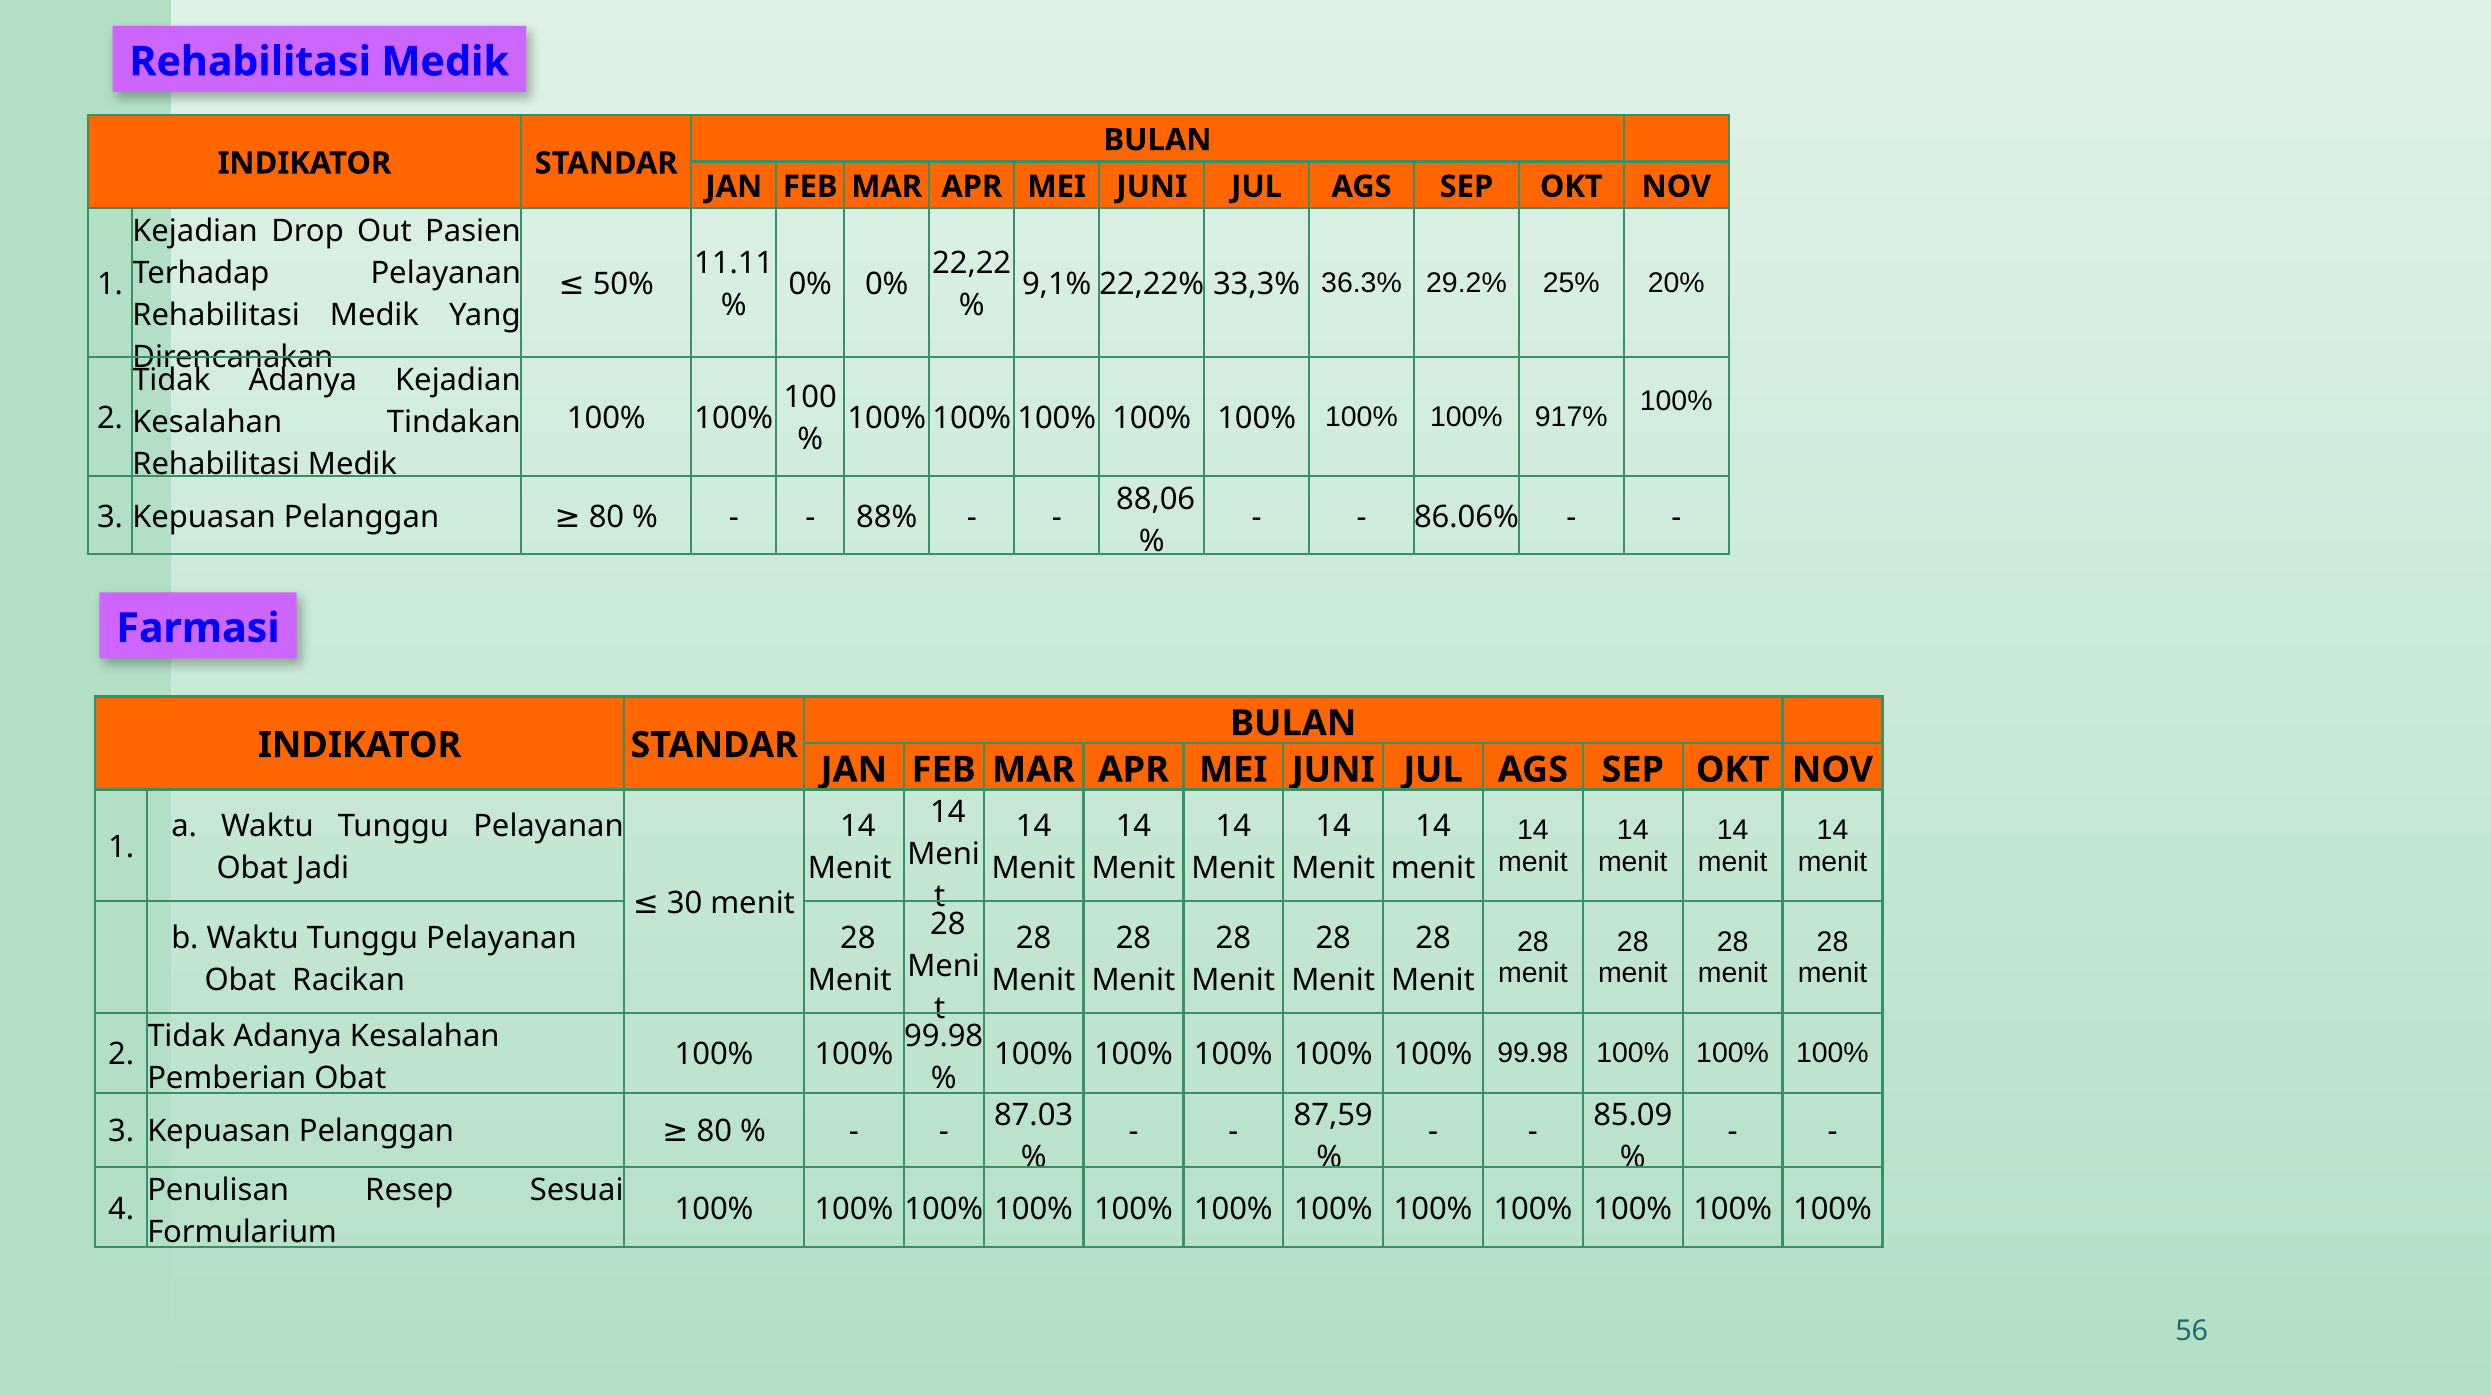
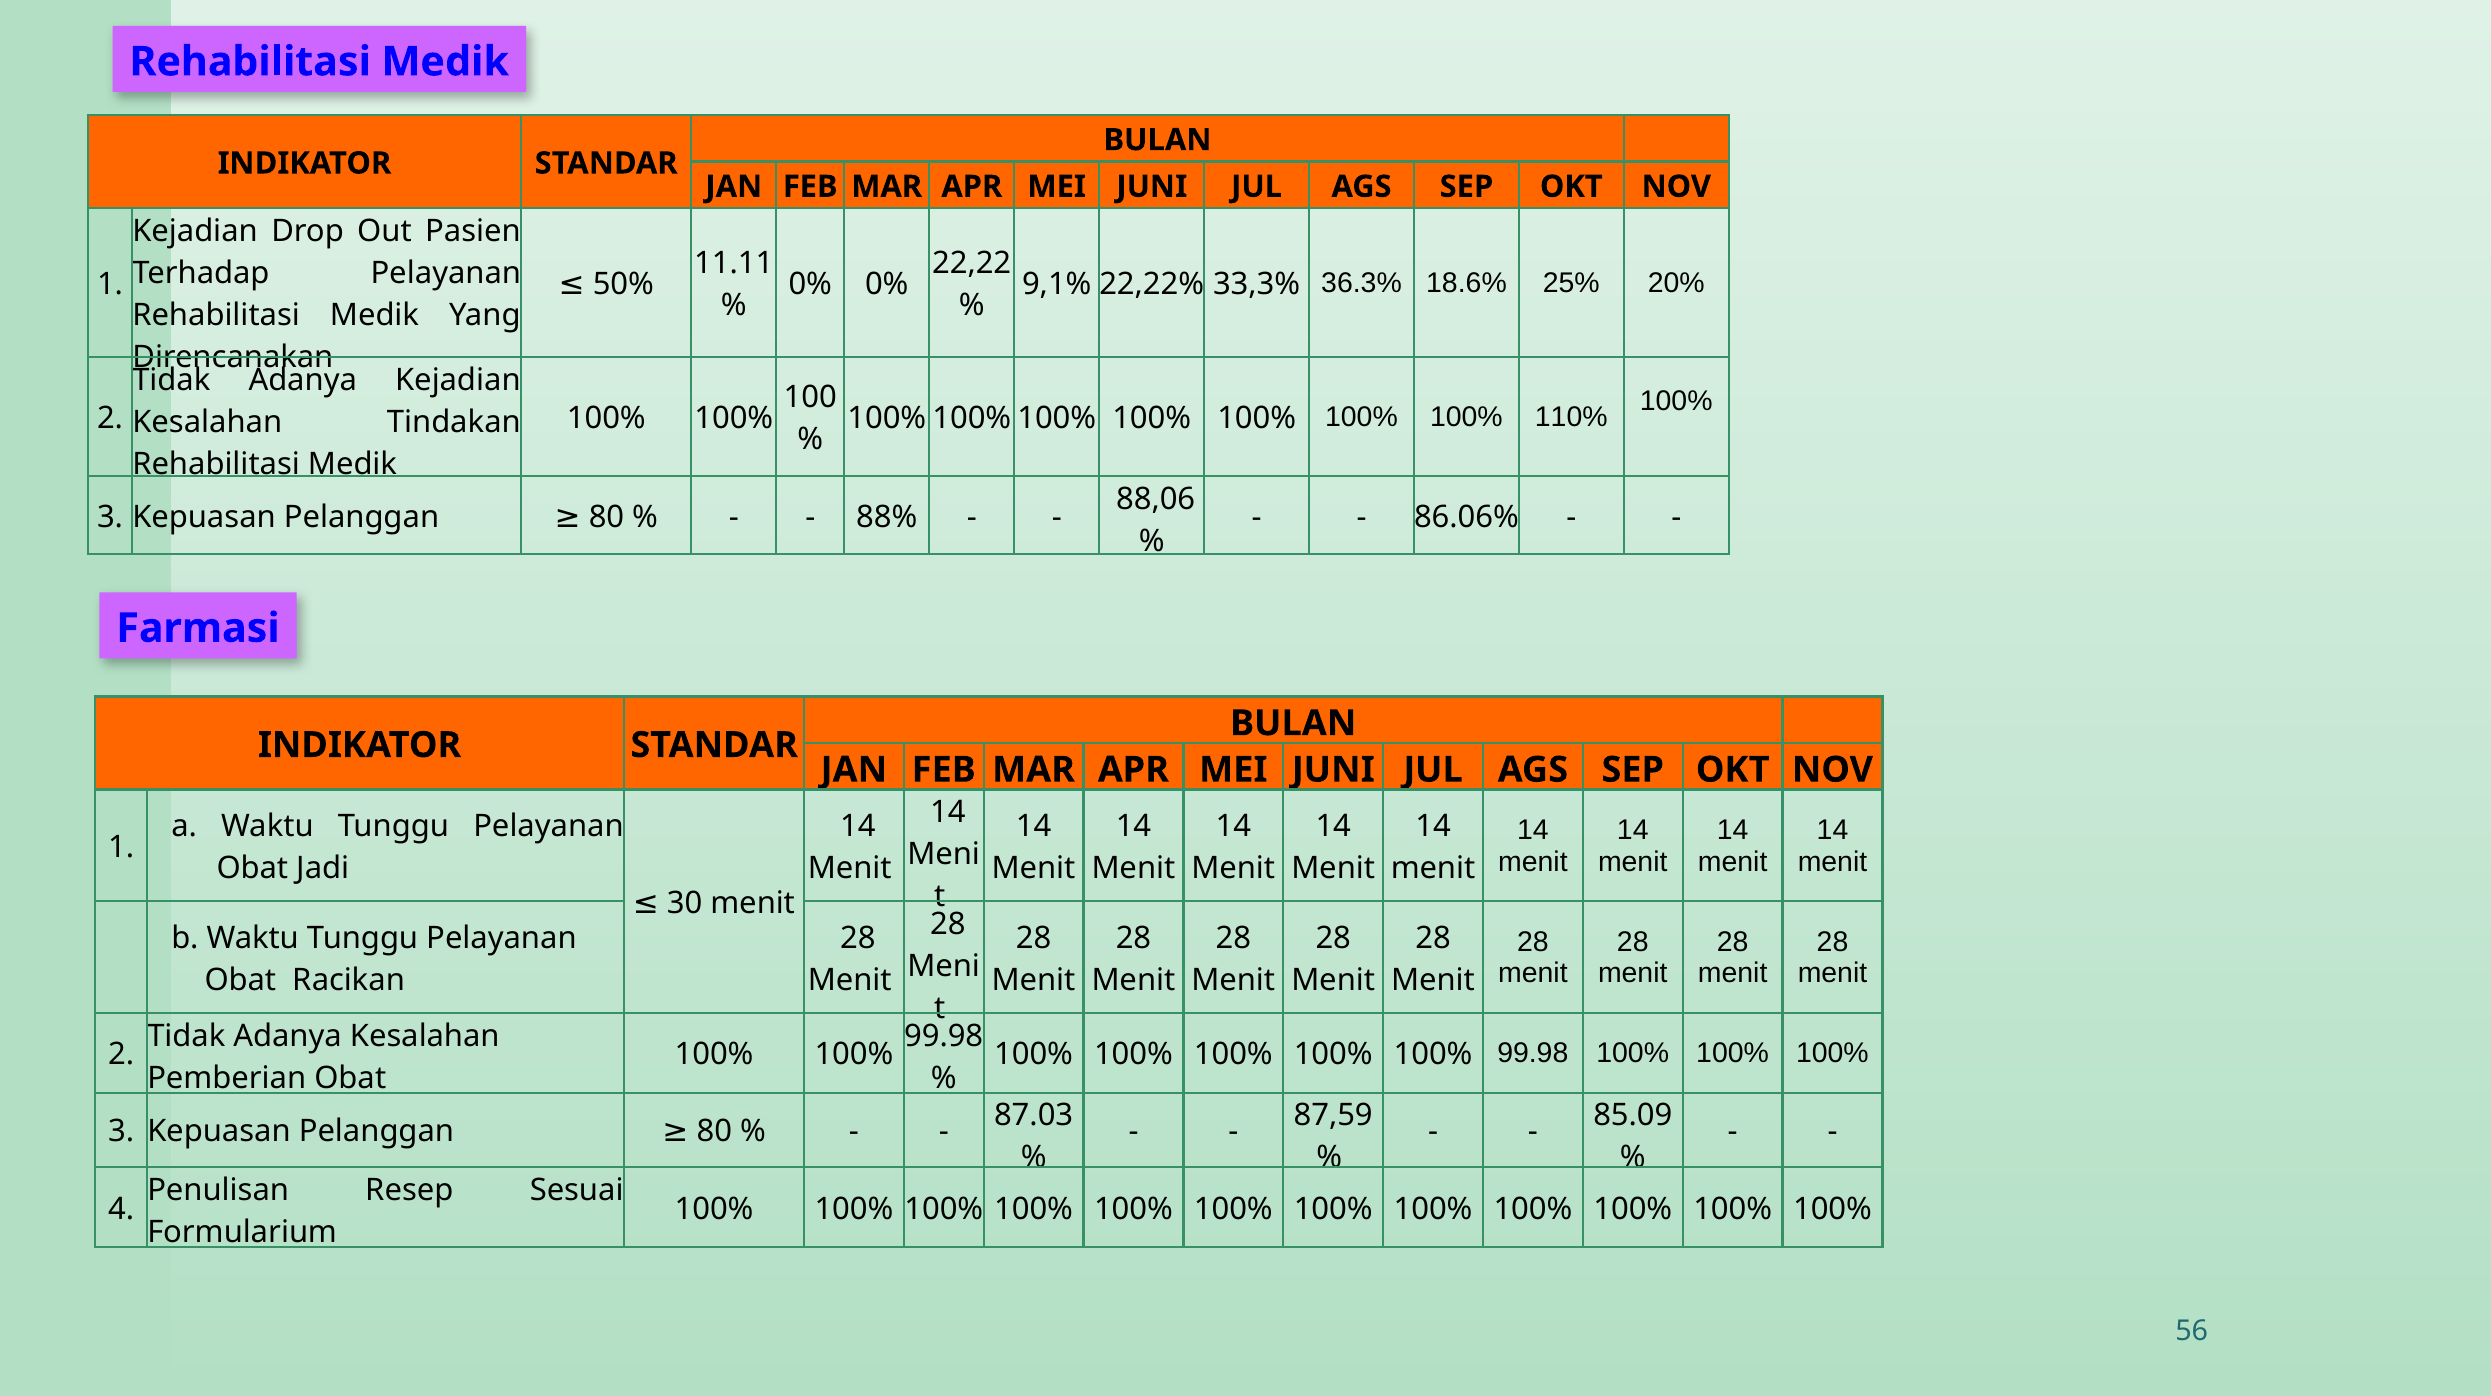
29.2%: 29.2% -> 18.6% (1466, 283)
917%: 917% -> 110% (1571, 417)
